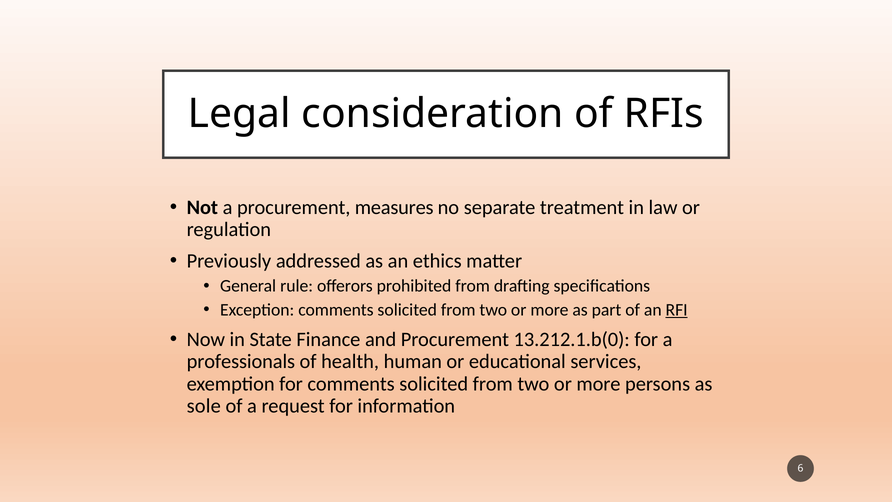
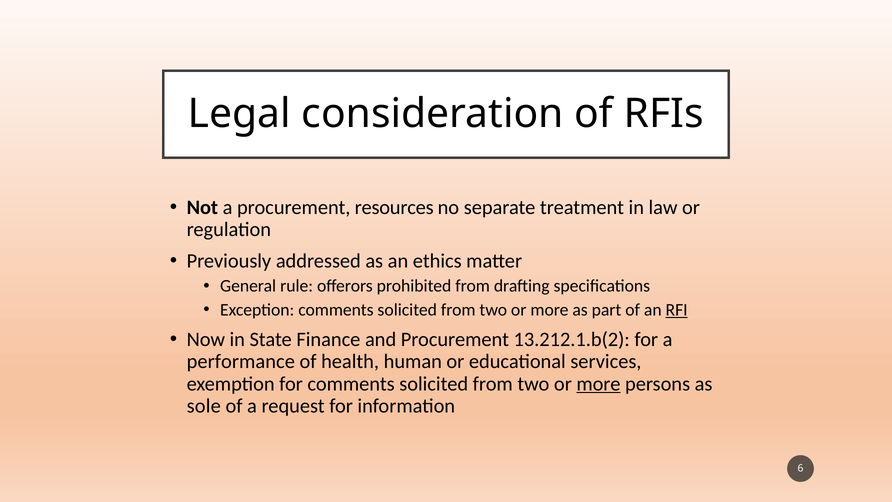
measures: measures -> resources (394, 207)
13.212.1.b(0: 13.212.1.b(0 -> 13.212.1.b(2 (572, 339)
professionals: professionals -> performance (241, 362)
more underline: none -> present (598, 384)
